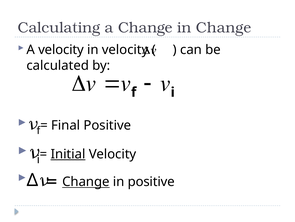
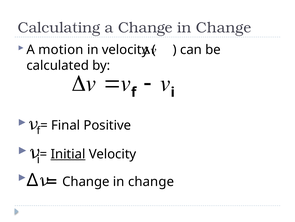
A velocity: velocity -> motion (61, 50)
Change underline: present -> none (86, 181)
positive: positive -> change (151, 181)
